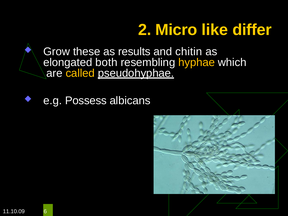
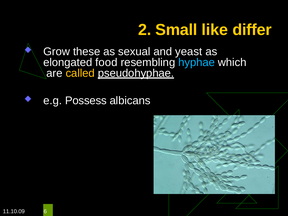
Micro: Micro -> Small (176, 30)
results: results -> sexual (134, 52)
chitin: chitin -> yeast (189, 52)
both: both -> food (106, 62)
hyphae colour: yellow -> light blue (197, 62)
